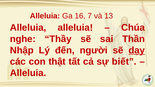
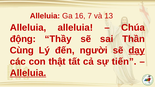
nghe: nghe -> động (23, 39)
Nhập: Nhập -> Cùng (22, 50)
biết: biết -> tiến (124, 62)
Alleluia underline: none -> present (28, 73)
